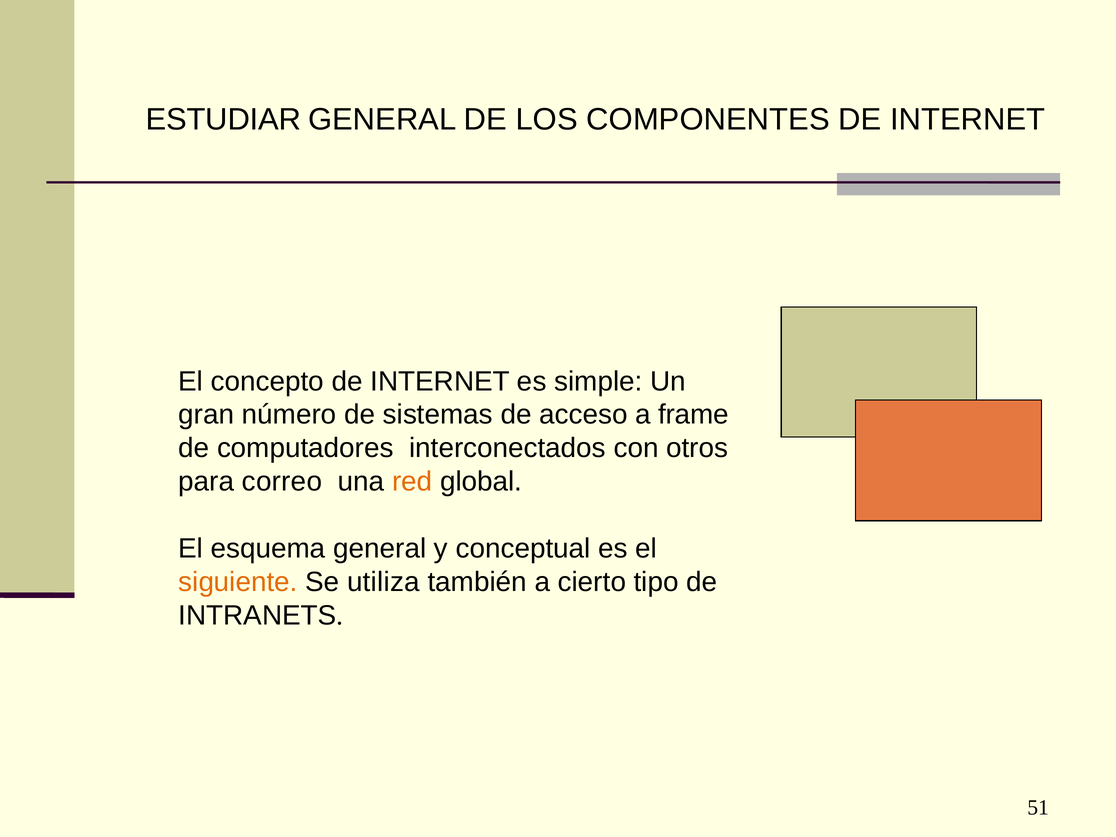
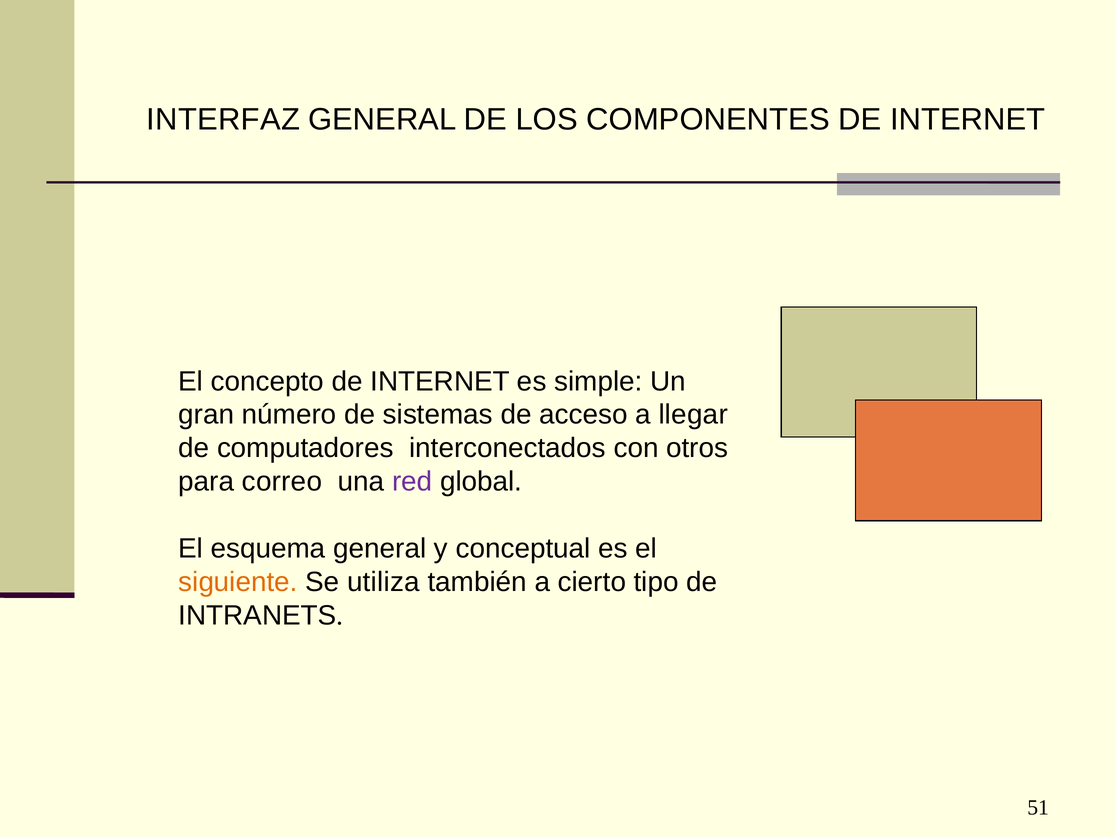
ESTUDIAR: ESTUDIAR -> INTERFAZ (223, 119)
frame: frame -> llegar (693, 415)
red colour: orange -> purple (412, 482)
